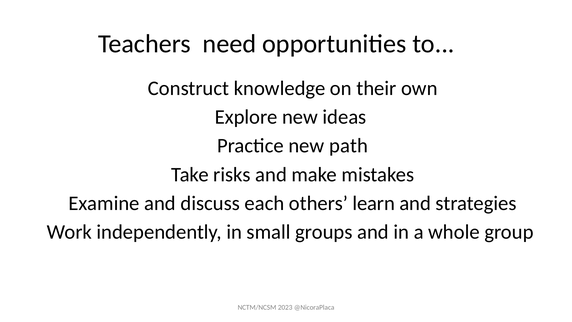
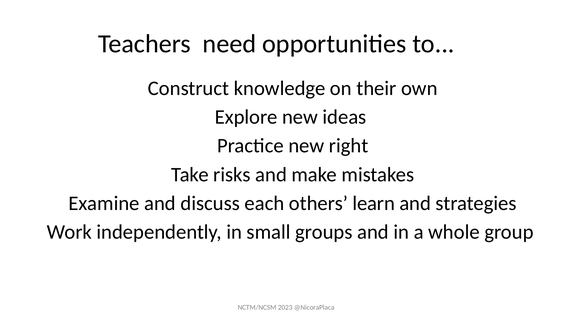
path: path -> right (349, 146)
